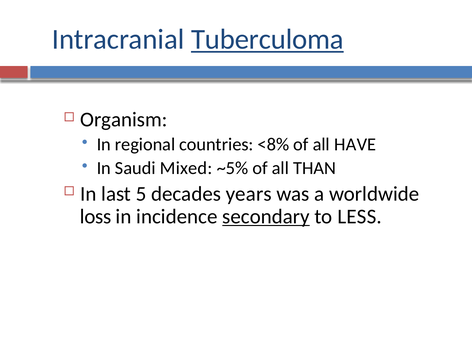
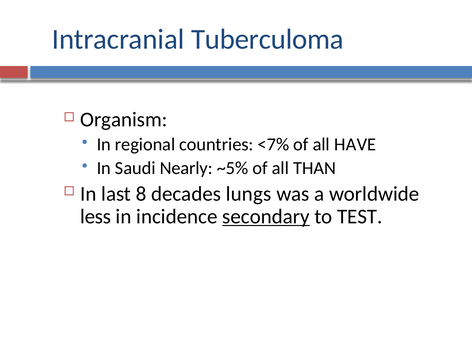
Tuberculoma underline: present -> none (267, 39)
<8%: <8% -> <7% (273, 145)
Mixed: Mixed -> Nearly (186, 168)
5: 5 -> 8 (141, 194)
years: years -> lungs (249, 194)
loss: loss -> less (96, 216)
LESS: LESS -> TEST (360, 216)
